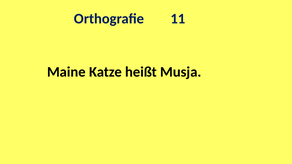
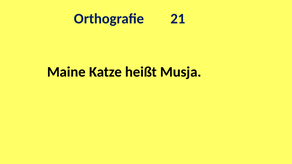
11: 11 -> 21 (178, 19)
